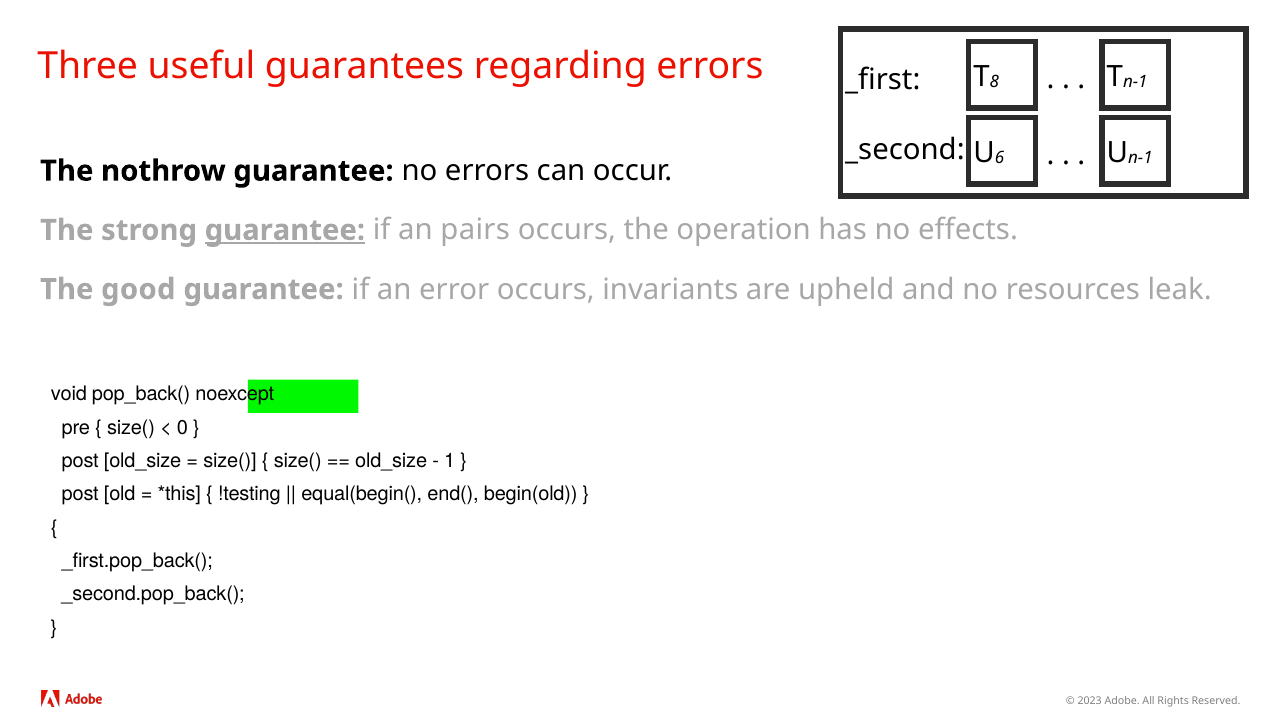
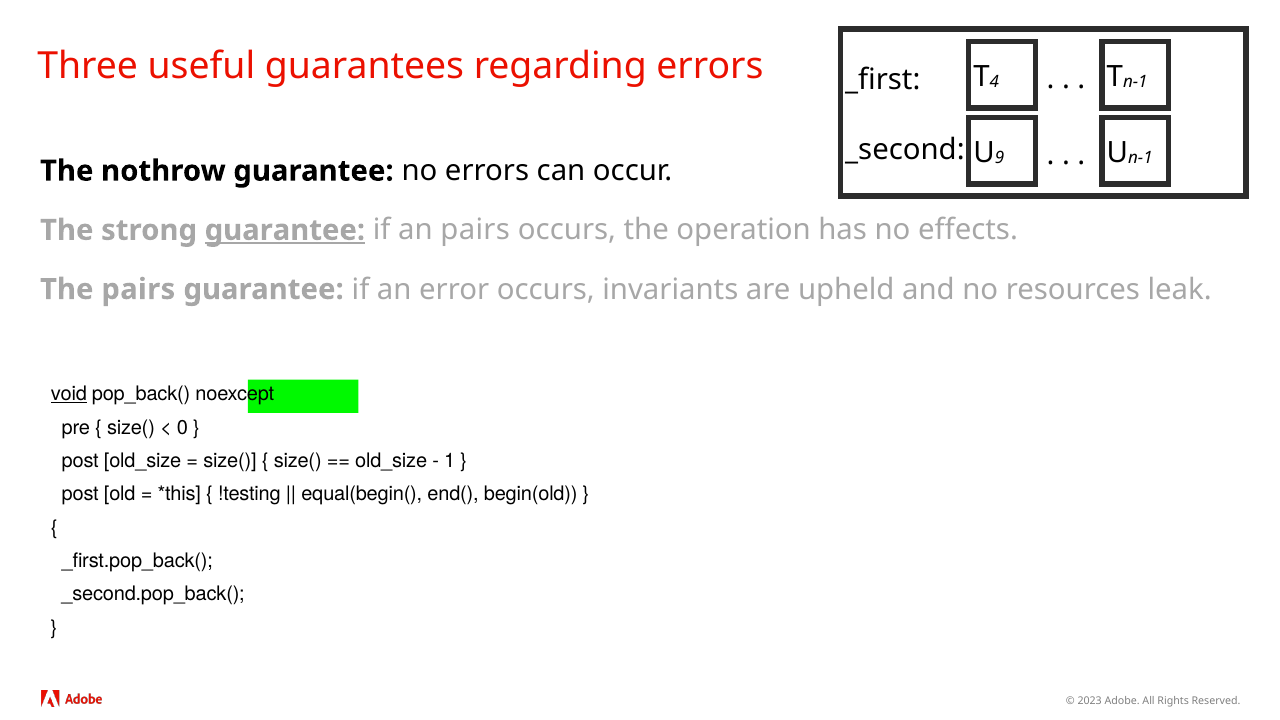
8: 8 -> 4 (994, 82)
6: 6 -> 9 (1000, 158)
The good: good -> pairs (138, 289)
void underline: none -> present (69, 394)
